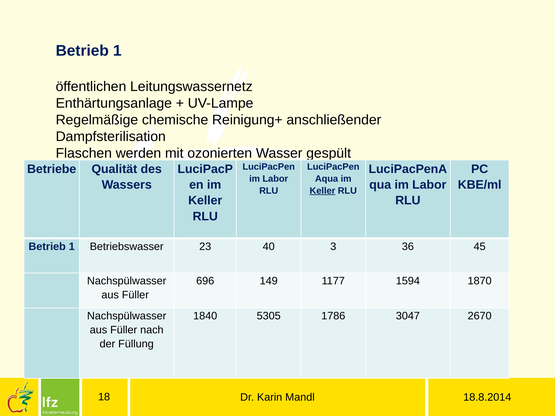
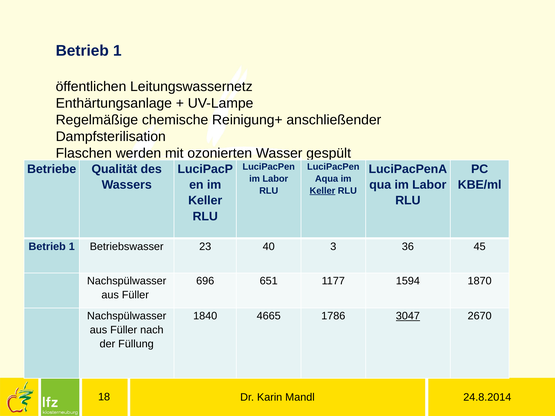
149: 149 -> 651 (269, 281)
5305: 5305 -> 4665 (269, 316)
3047 underline: none -> present (408, 316)
18.8.2014: 18.8.2014 -> 24.8.2014 (487, 397)
